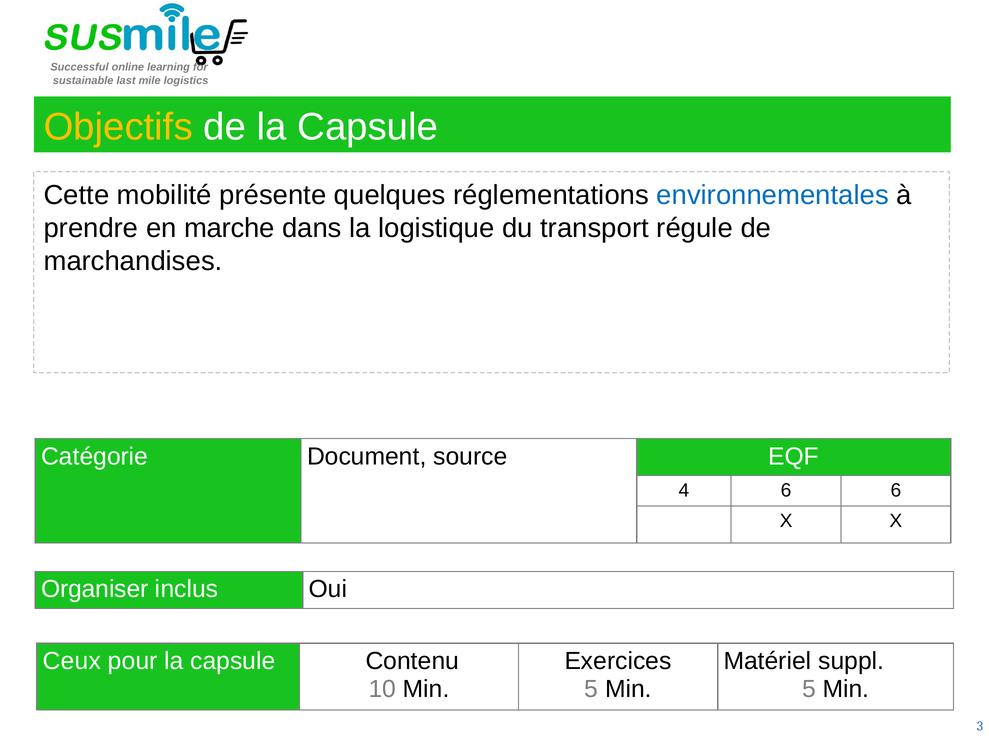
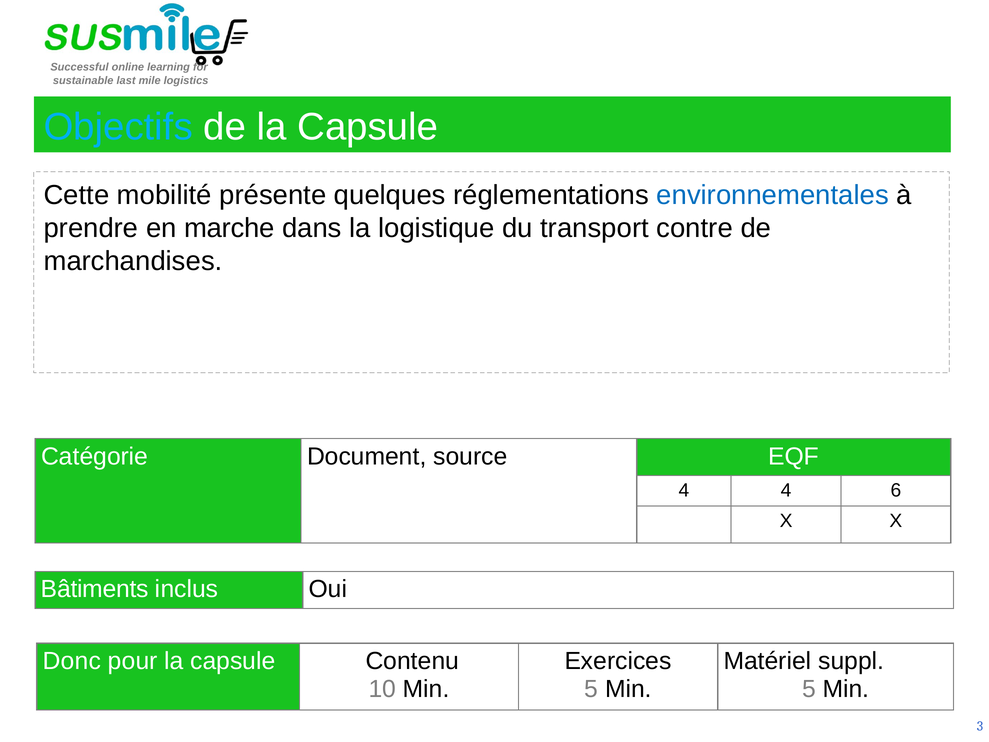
Objectifs colour: yellow -> light blue (118, 127)
régule: régule -> contre (695, 228)
4 6: 6 -> 4 (786, 490)
Organiser: Organiser -> Bâtiments (95, 589)
Ceux: Ceux -> Donc (72, 661)
